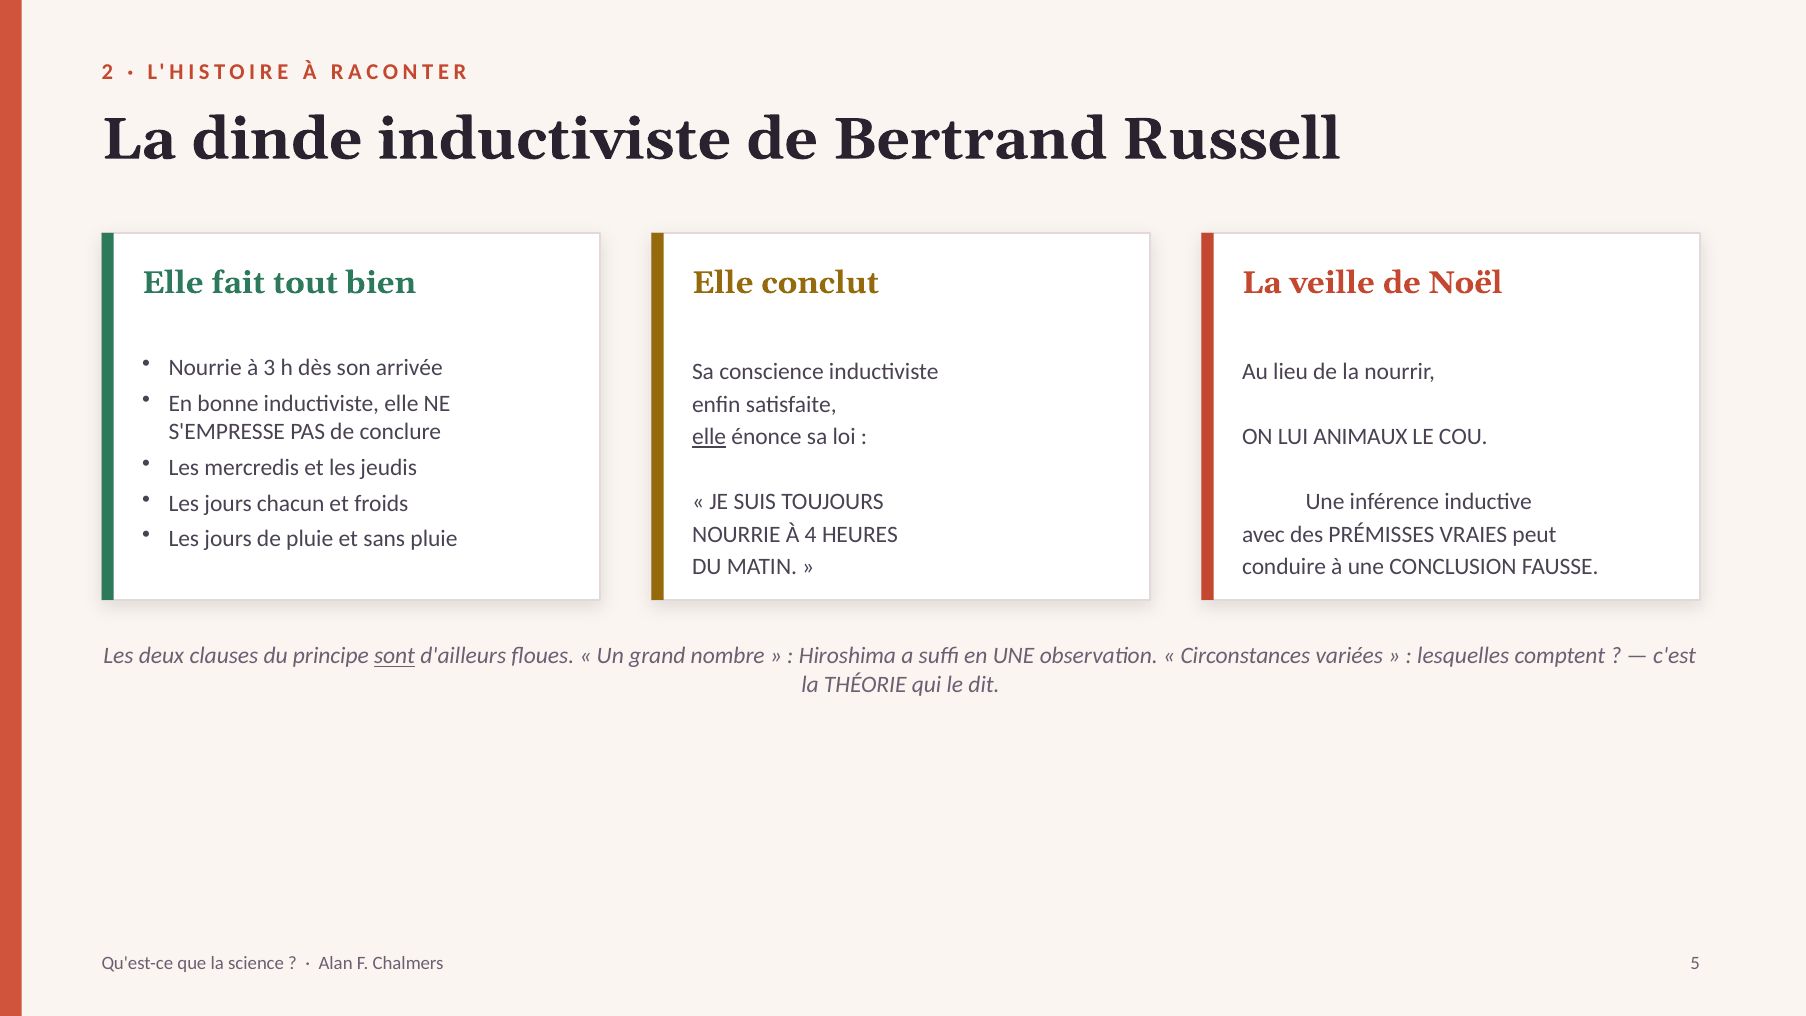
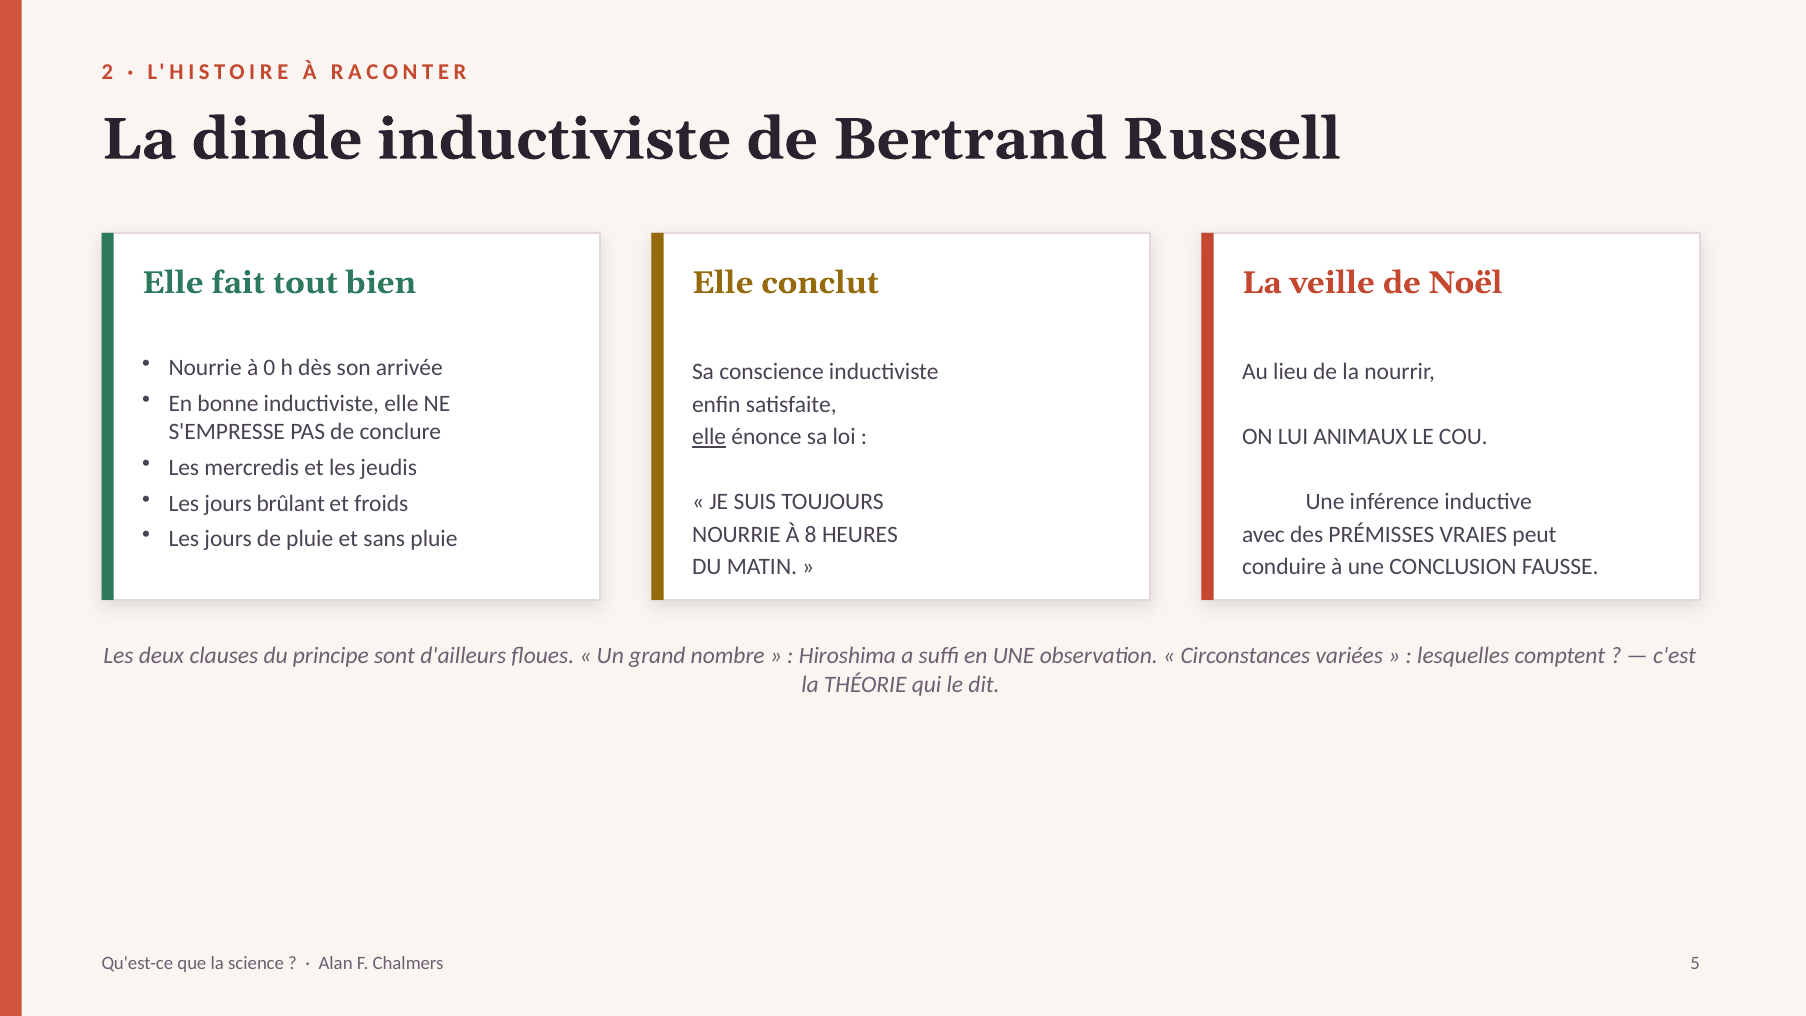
3: 3 -> 0 (269, 368)
chacun: chacun -> brûlant (291, 503)
4: 4 -> 8 (811, 534)
sont underline: present -> none (395, 656)
